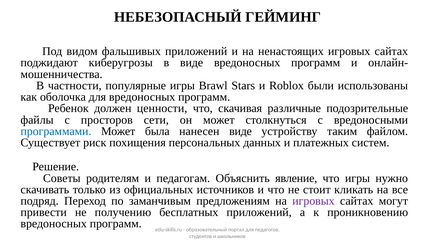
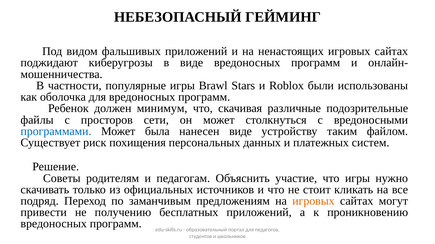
ценности: ценности -> минимум (162, 109)
явление: явление -> участие (296, 179)
игровых colour: purple -> orange (313, 202)
